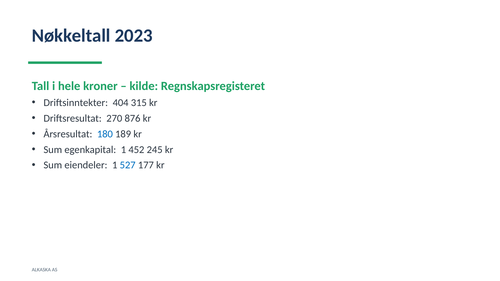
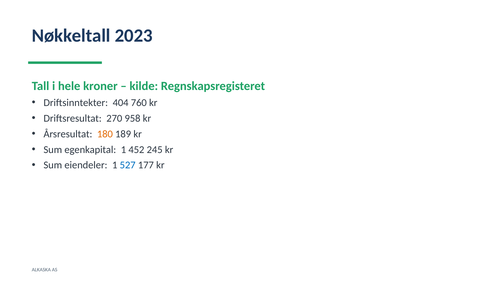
315: 315 -> 760 (139, 103)
876: 876 -> 958 (133, 118)
180 colour: blue -> orange (105, 134)
